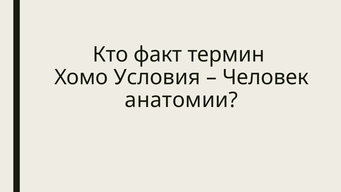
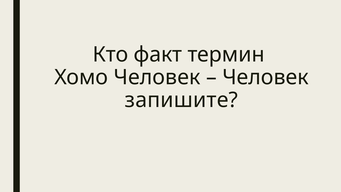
Хомо Условия: Условия -> Человек (157, 77)
анатомии: анатомии -> запишите (181, 100)
